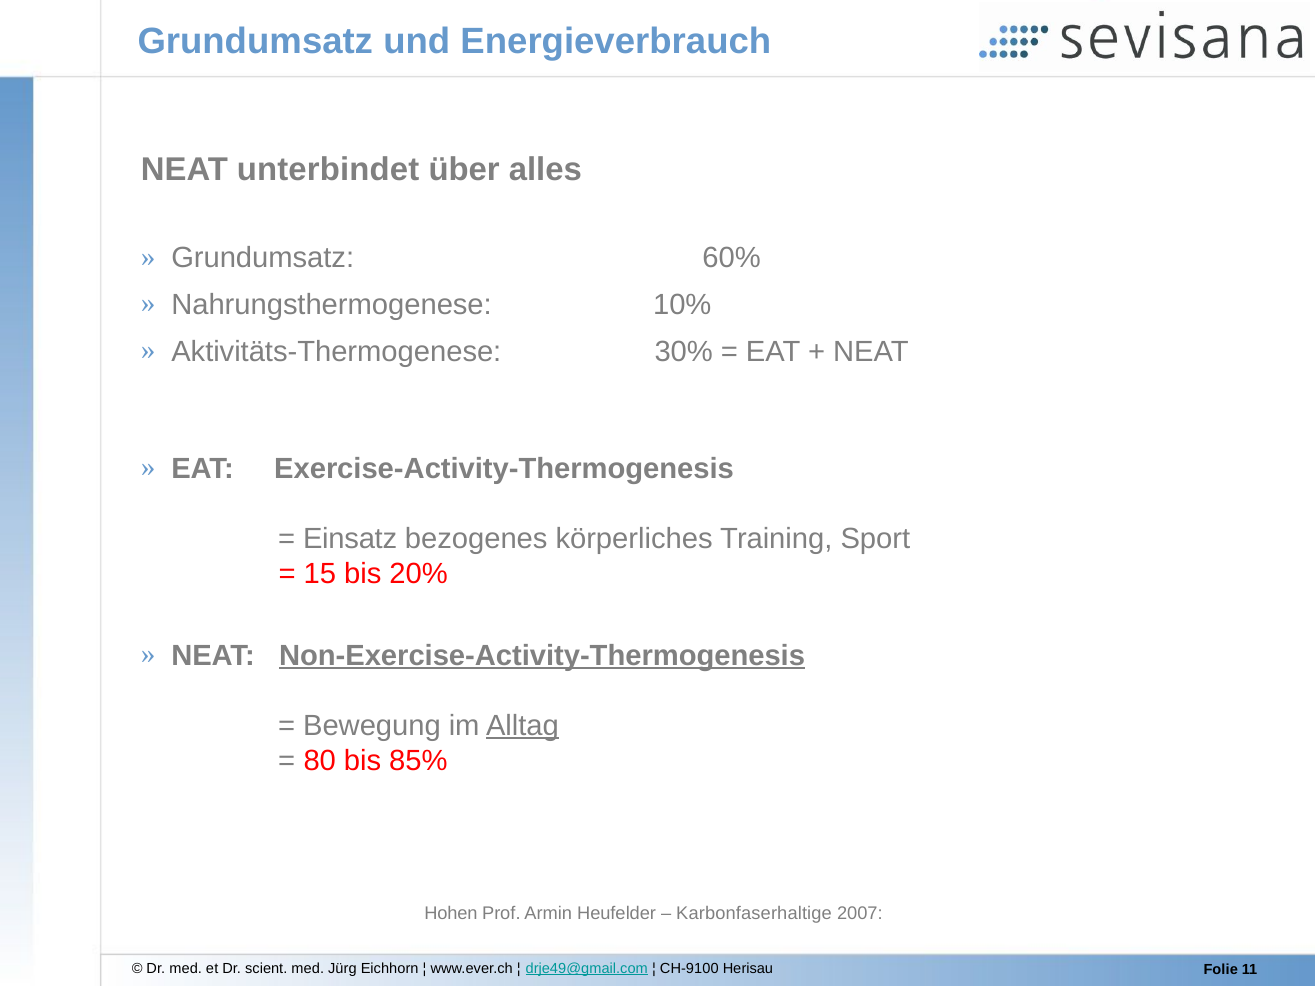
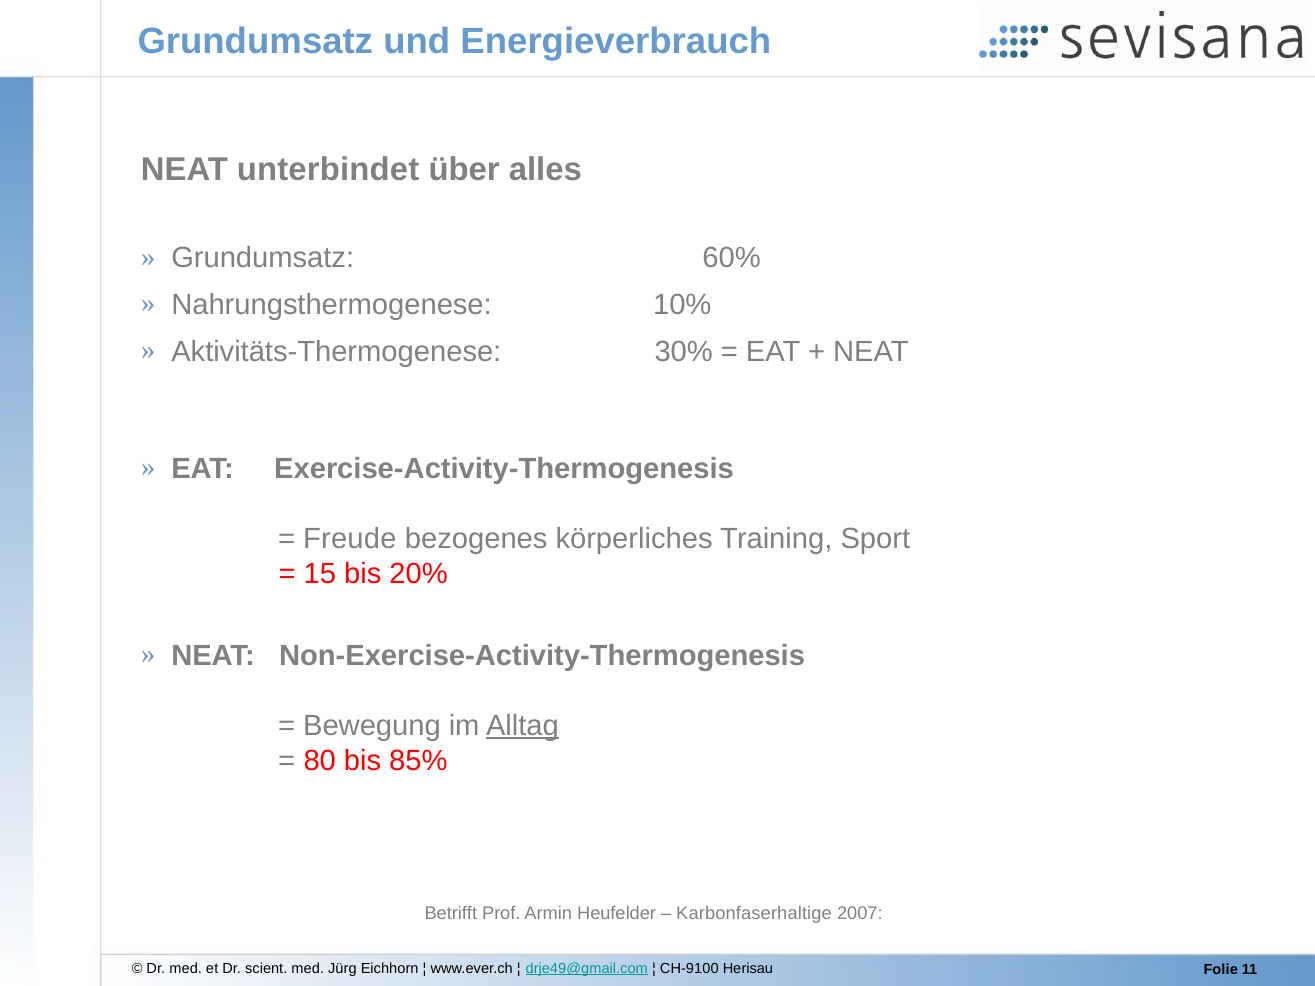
Einsatz: Einsatz -> Freude (350, 539)
Non-Exercise-Activity-Thermogenesis underline: present -> none (542, 656)
Hohen: Hohen -> Betrifft (451, 914)
